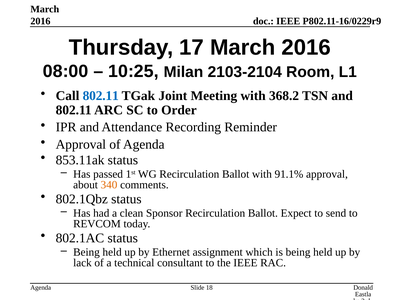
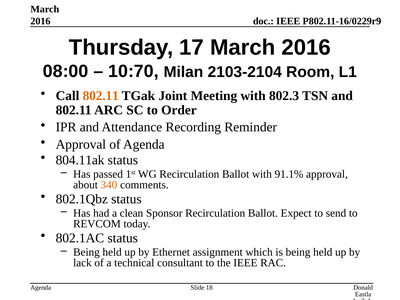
10:25: 10:25 -> 10:70 (133, 71)
802.11 colour: blue -> orange (101, 96)
368.2: 368.2 -> 802.3 (284, 96)
853.11ak: 853.11ak -> 804.11ak (80, 160)
